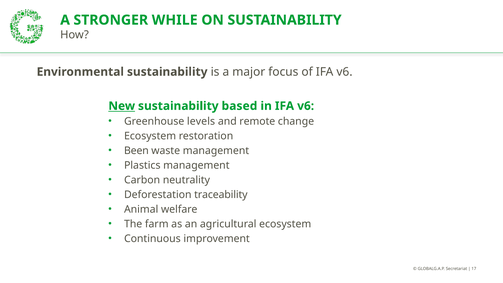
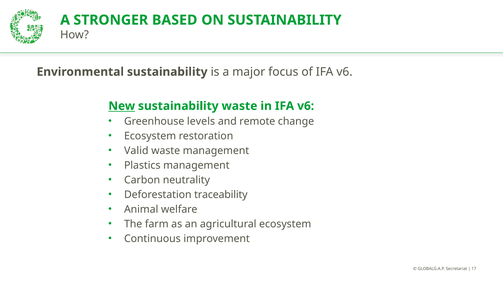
WHILE: WHILE -> BASED (175, 20)
sustainability based: based -> waste (239, 106)
Been: Been -> Valid (136, 151)
